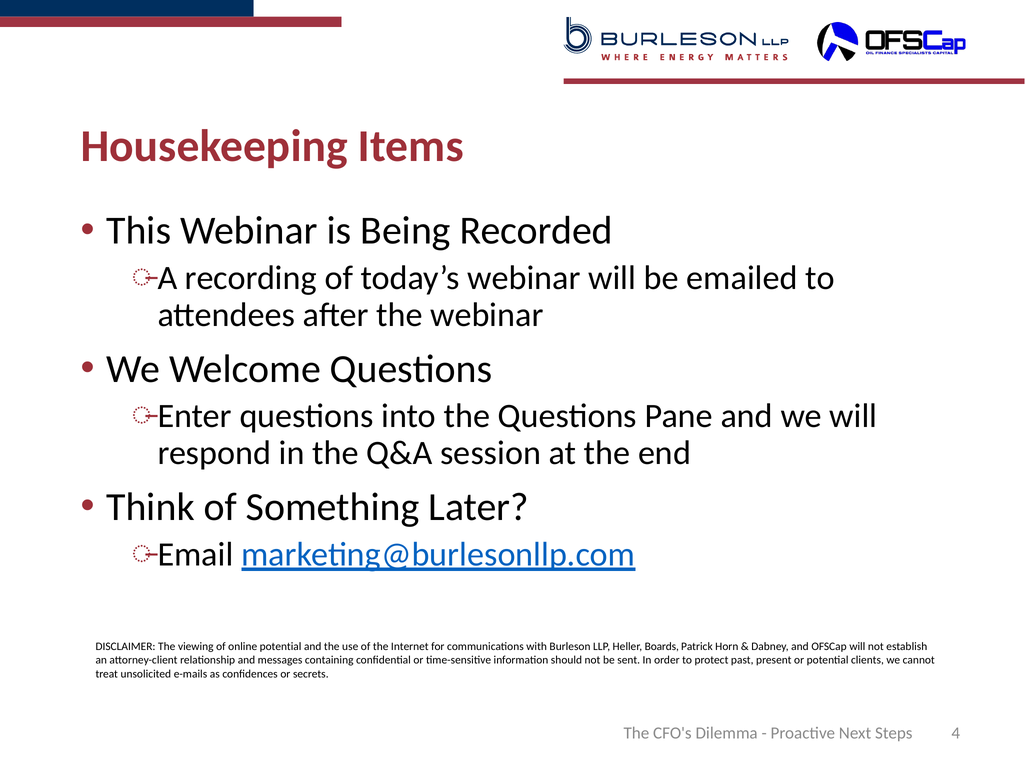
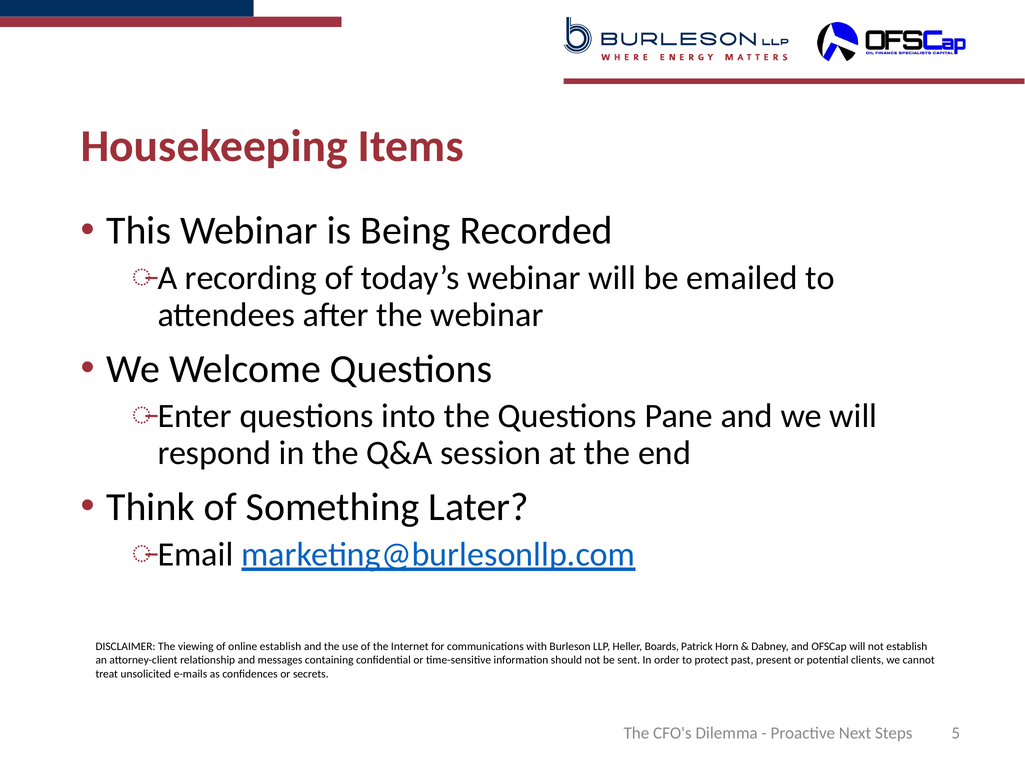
online potential: potential -> establish (280, 647)
4: 4 -> 5 (956, 734)
